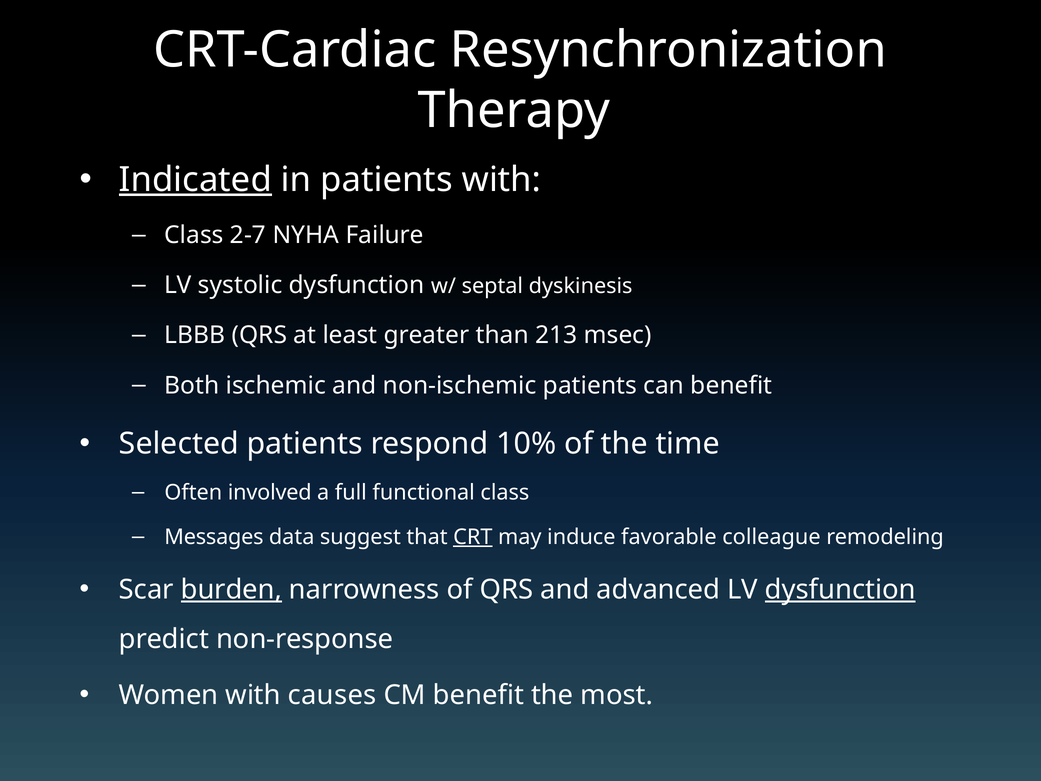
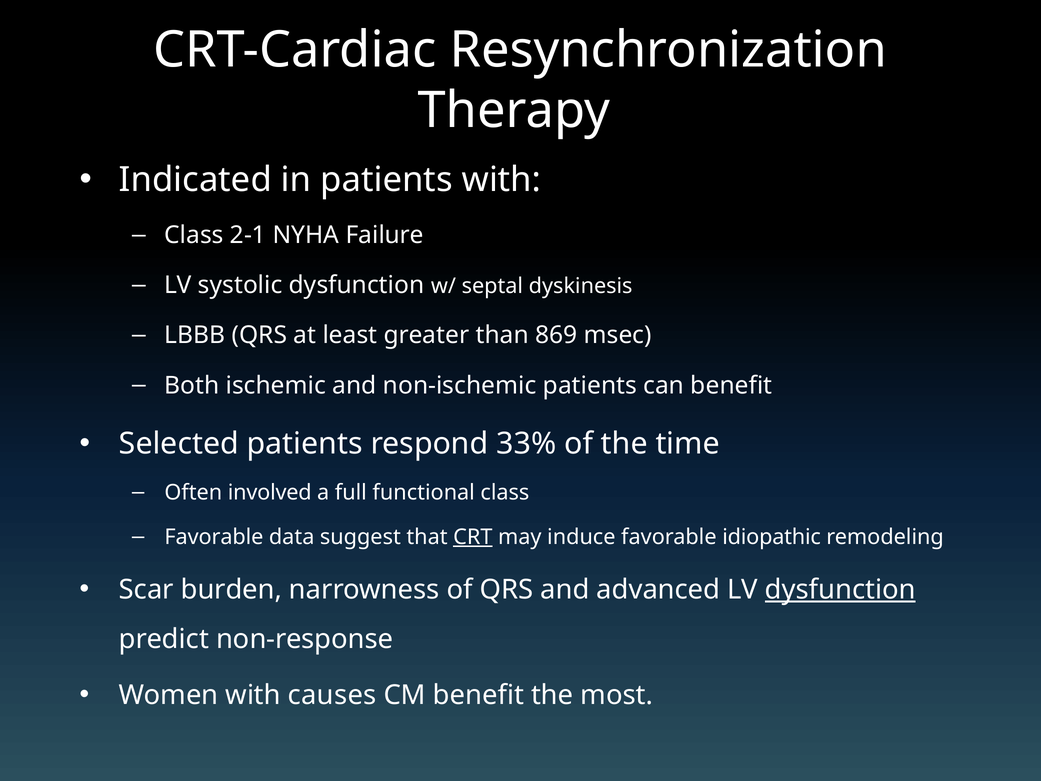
Indicated underline: present -> none (195, 180)
2-7: 2-7 -> 2-1 (248, 235)
213: 213 -> 869 (556, 335)
10%: 10% -> 33% (526, 444)
Messages: Messages -> Favorable (214, 537)
colleague: colleague -> idiopathic (772, 537)
burden underline: present -> none (231, 590)
